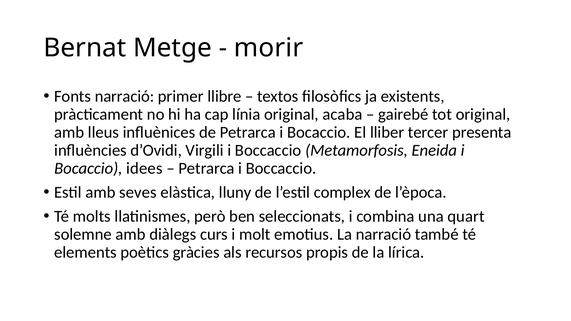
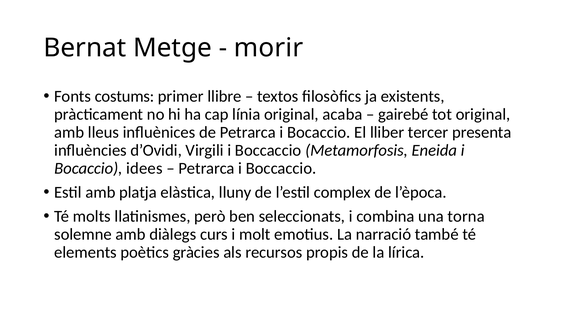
Fonts narració: narració -> costums (125, 97)
seves: seves -> platja (138, 192)
quart: quart -> torna (466, 216)
